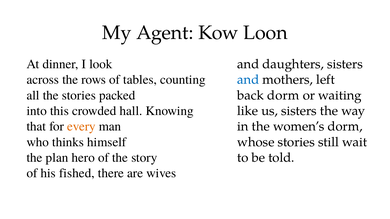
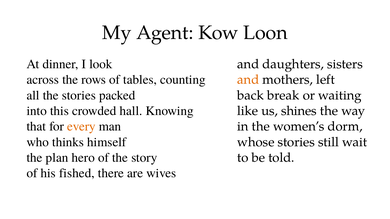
and colour: blue -> orange (248, 80)
back dorm: dorm -> break (283, 95)
us sisters: sisters -> shines (299, 111)
